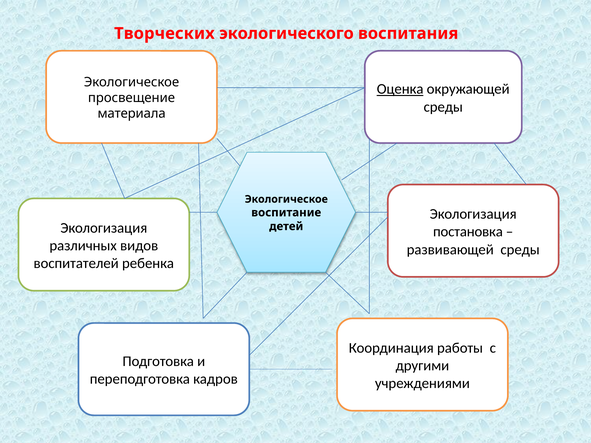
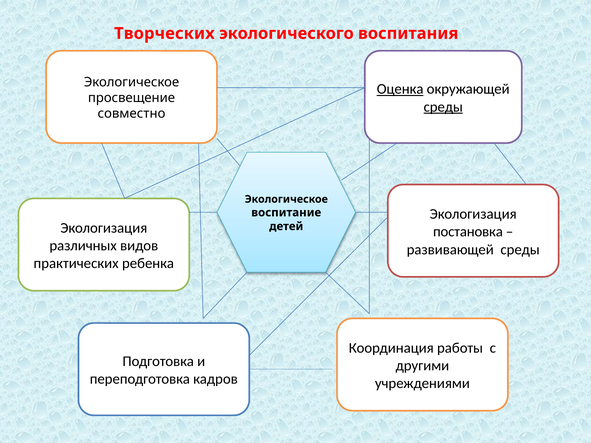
среды underline: none -> present (443, 107)
материала: материала -> совместно (131, 114)
воспитателей: воспитателей -> практических (76, 263)
